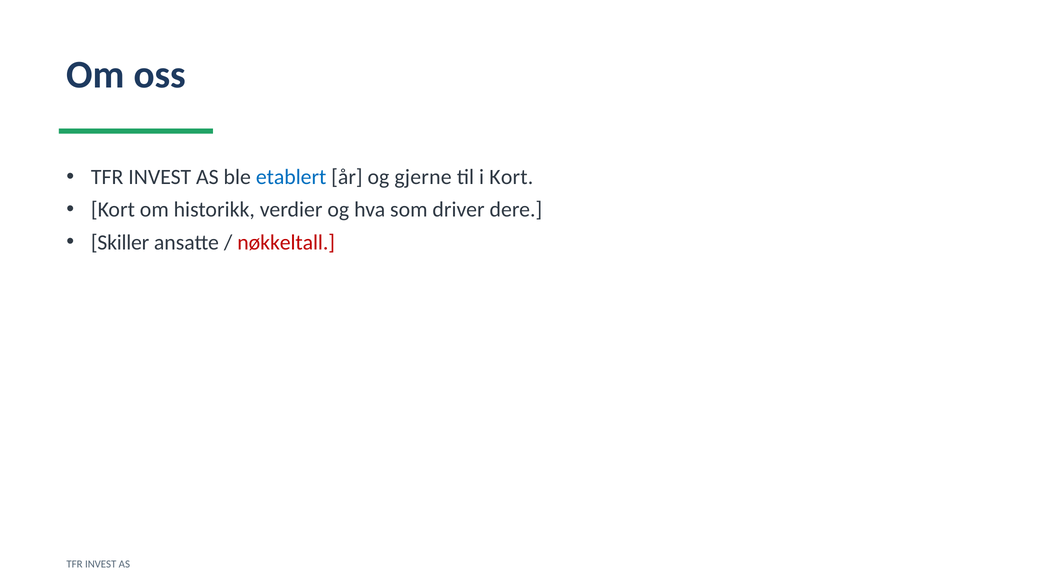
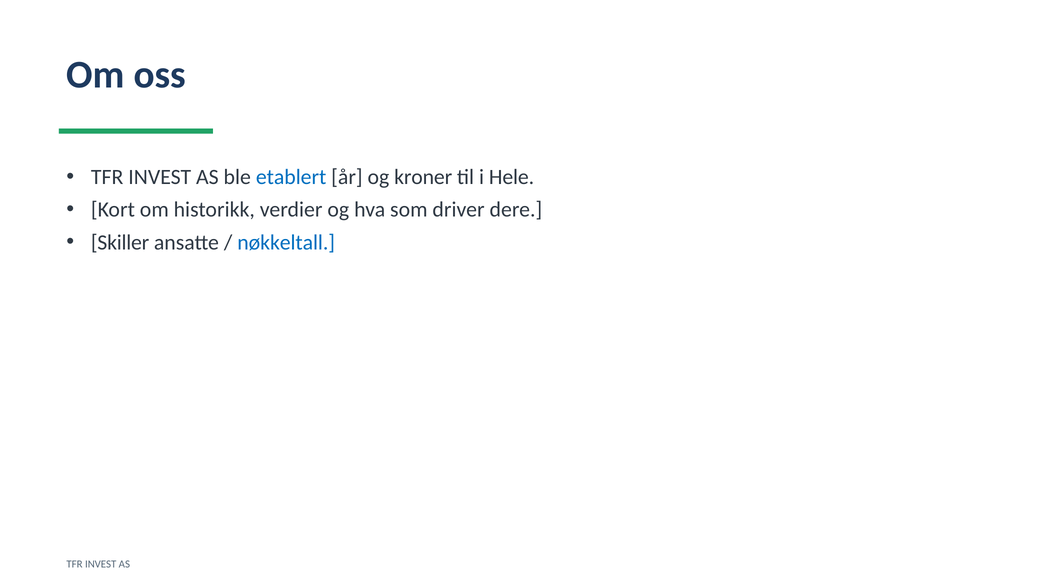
gjerne: gjerne -> kroner (423, 177)
i Kort: Kort -> Hele (512, 177)
nøkkeltall colour: red -> blue (286, 242)
